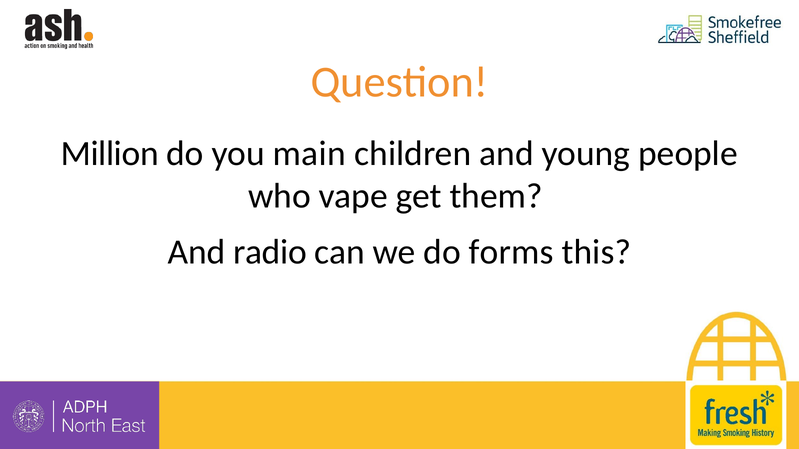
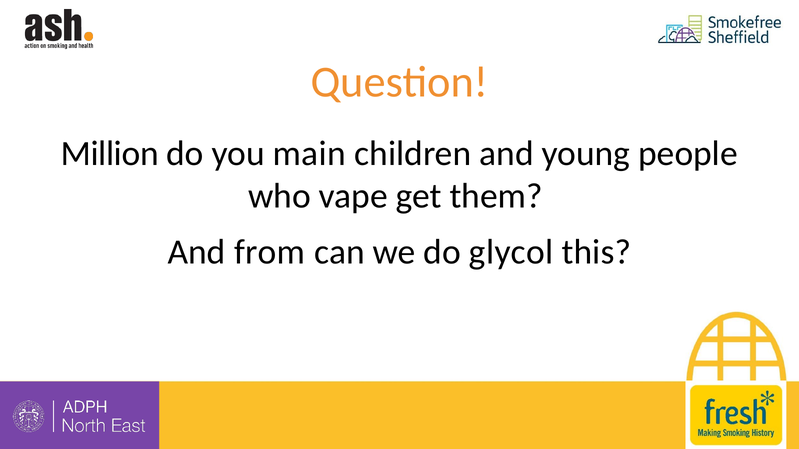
radio: radio -> from (270, 252)
forms: forms -> glycol (511, 252)
